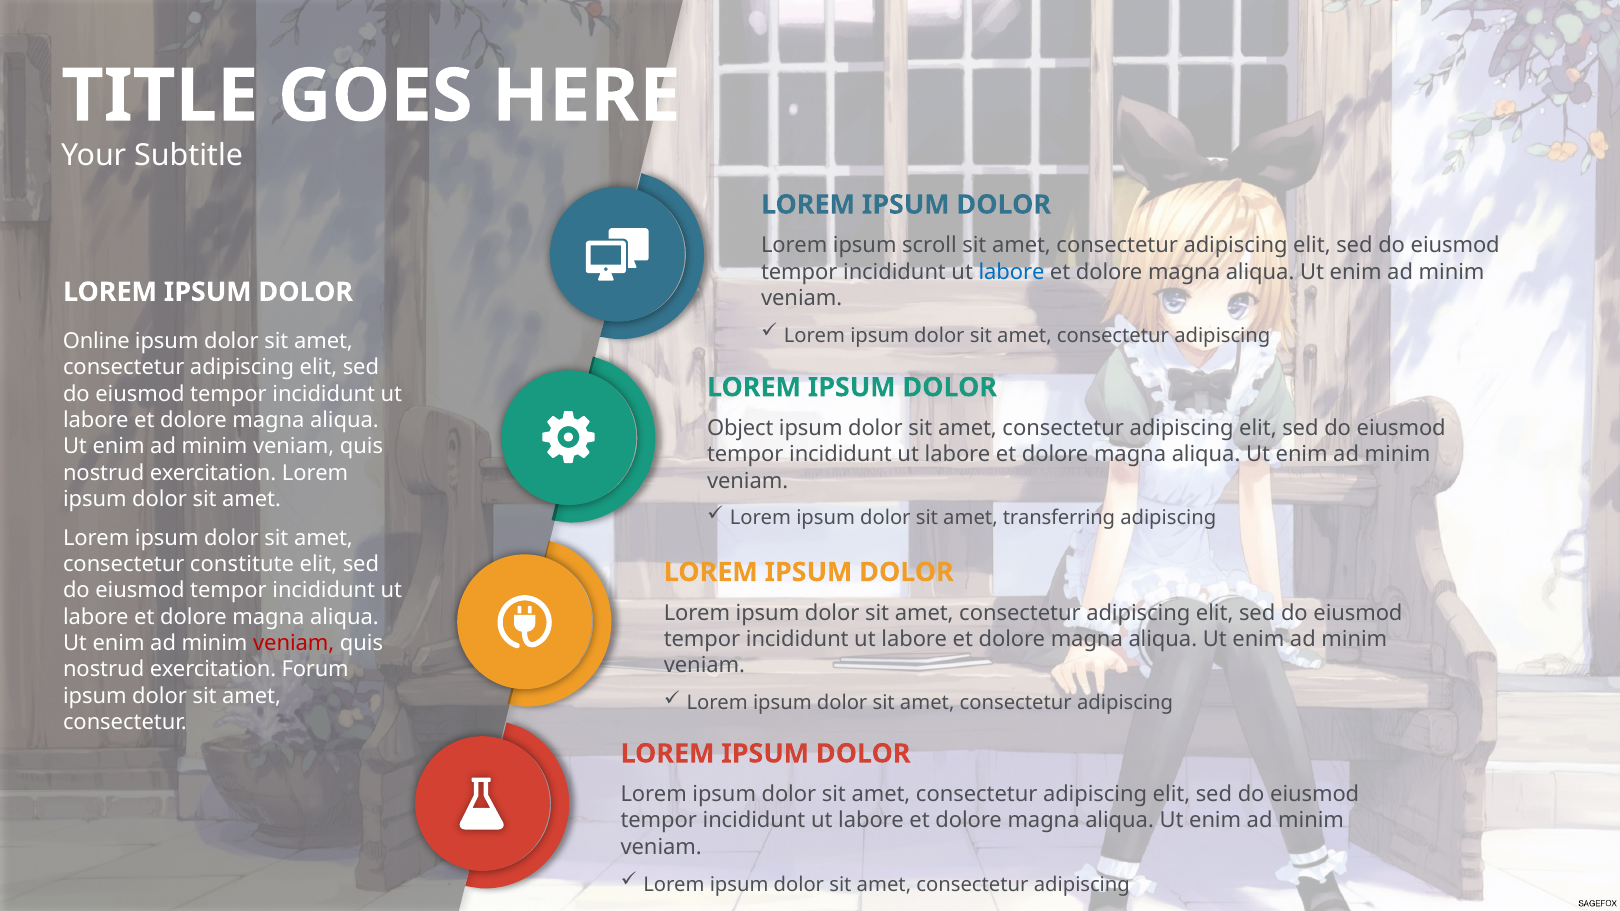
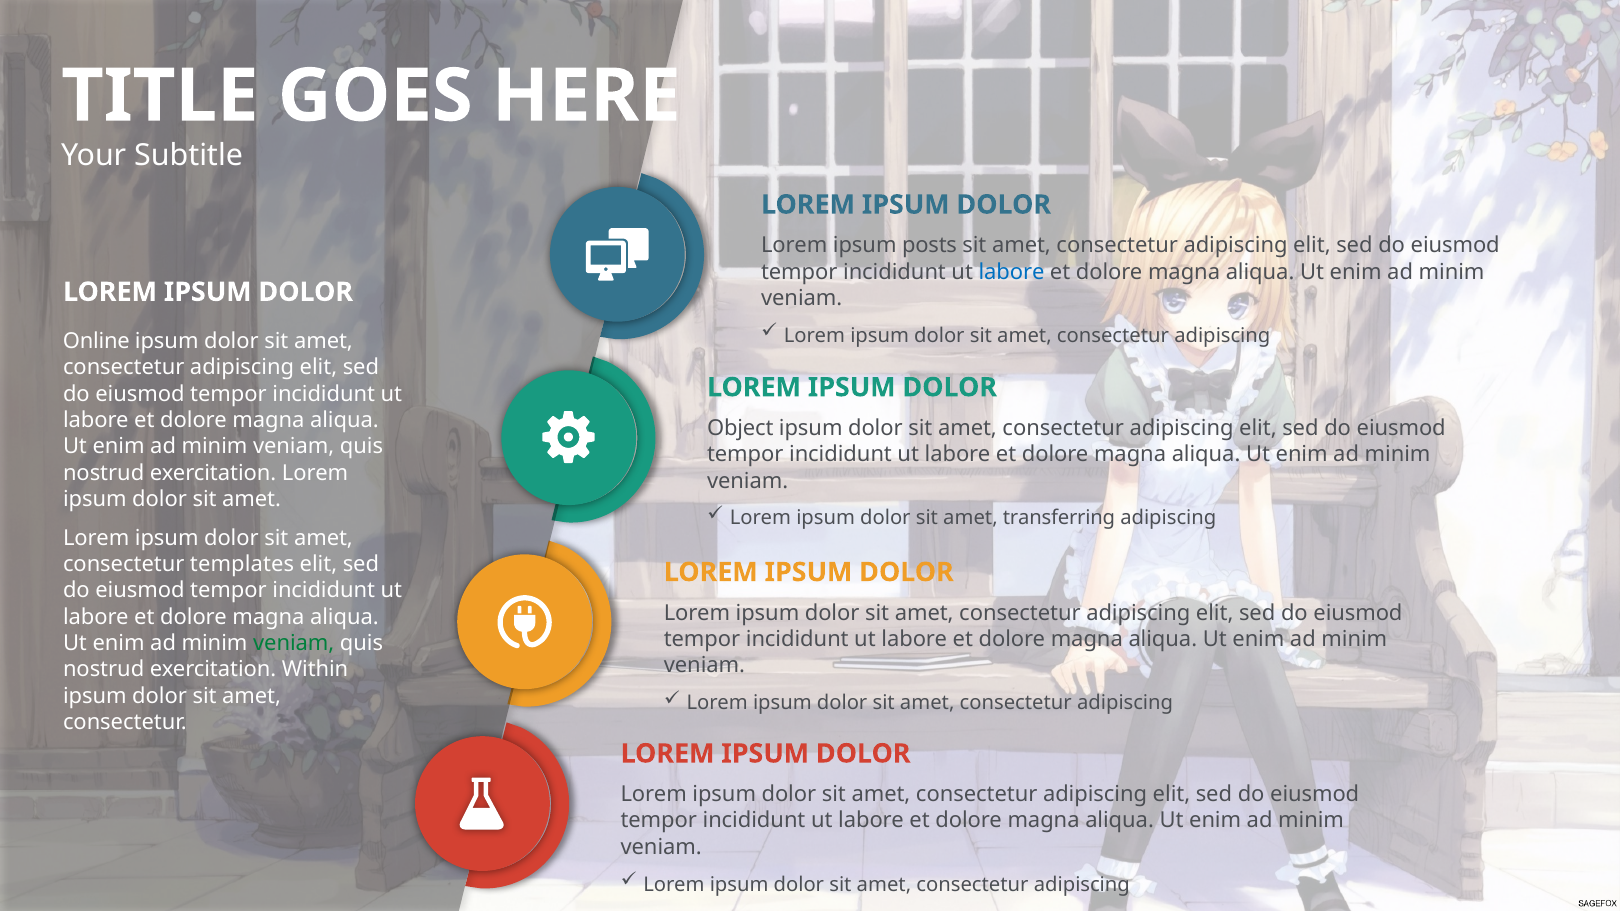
scroll: scroll -> posts (930, 246)
constitute: constitute -> templates (242, 564)
veniam colour: red -> green (294, 643)
Forum: Forum -> Within (315, 670)
